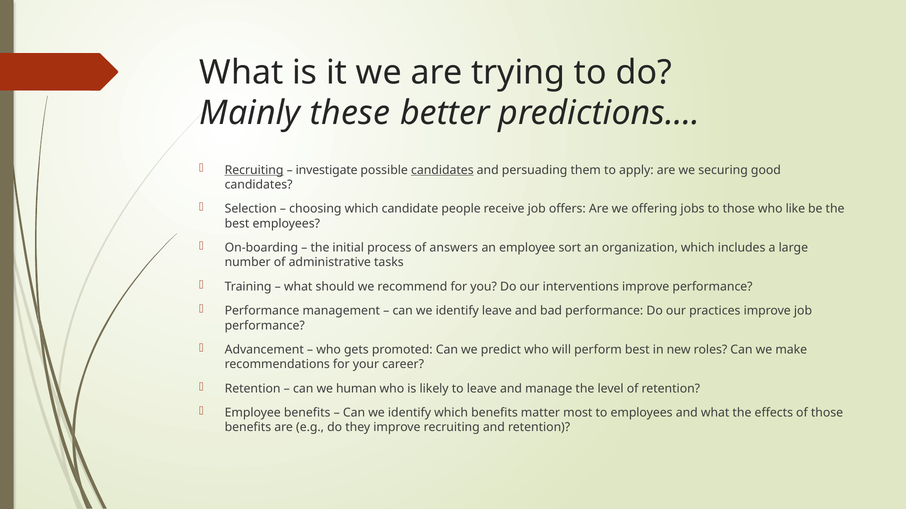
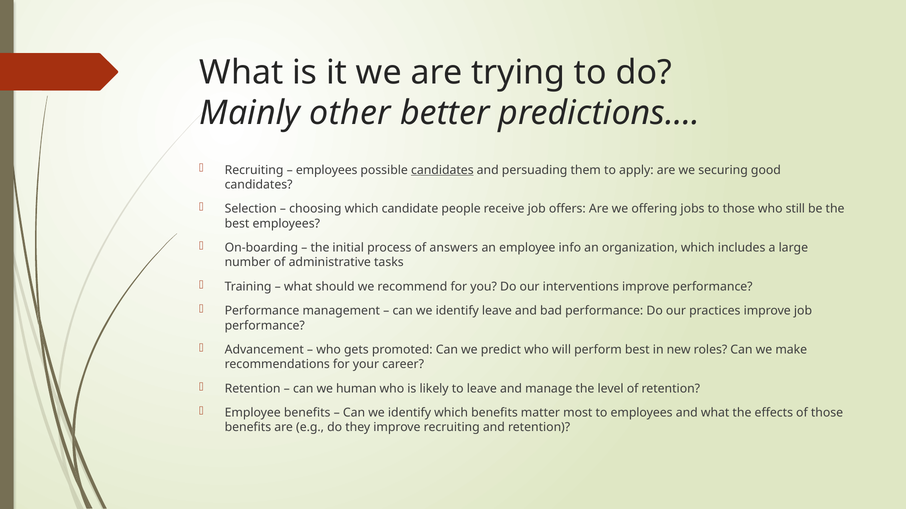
these: these -> other (350, 113)
Recruiting underline: present -> none (254, 170)
investigate: investigate -> employees (327, 170)
like: like -> still (795, 209)
sort: sort -> info (570, 248)
